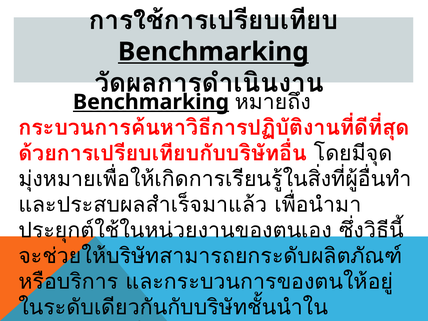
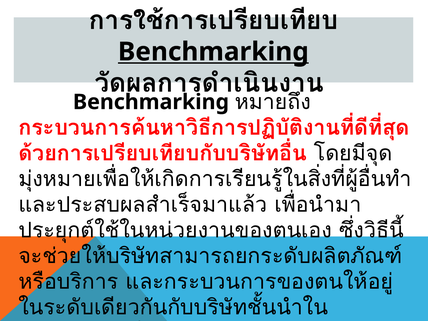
Benchmarking underline: present -> none (151, 102)
